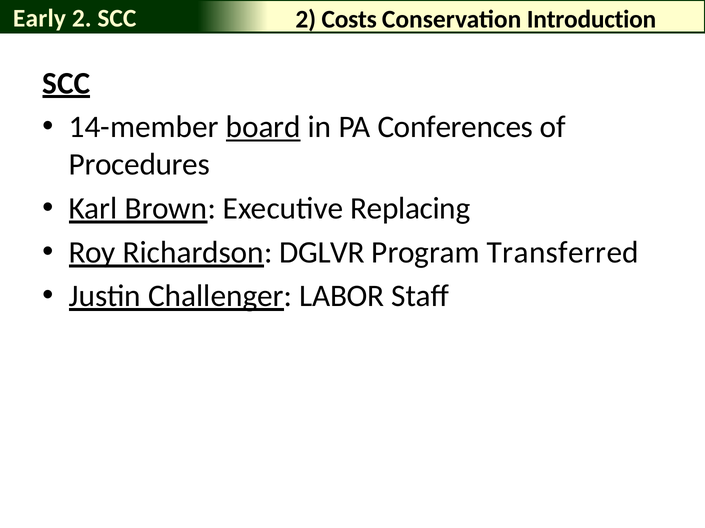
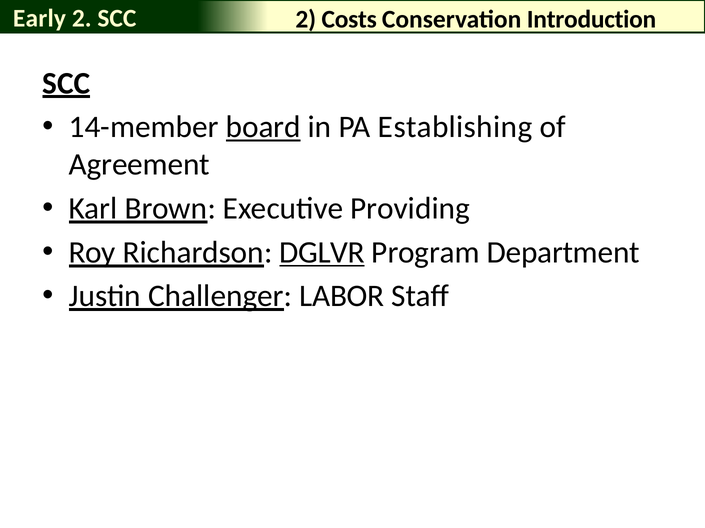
Conferences: Conferences -> Establishing (455, 127)
Procedures: Procedures -> Agreement (139, 165)
Replacing: Replacing -> Providing (410, 209)
DGLVR underline: none -> present (322, 253)
Transferred: Transferred -> Department (563, 253)
